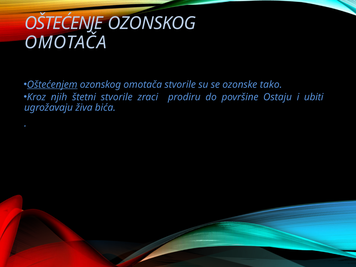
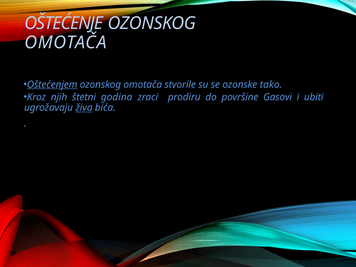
štetni stvorile: stvorile -> godina (117, 97)
Ostaju: Ostaju -> Gasovi (278, 97)
živa underline: none -> present (84, 108)
